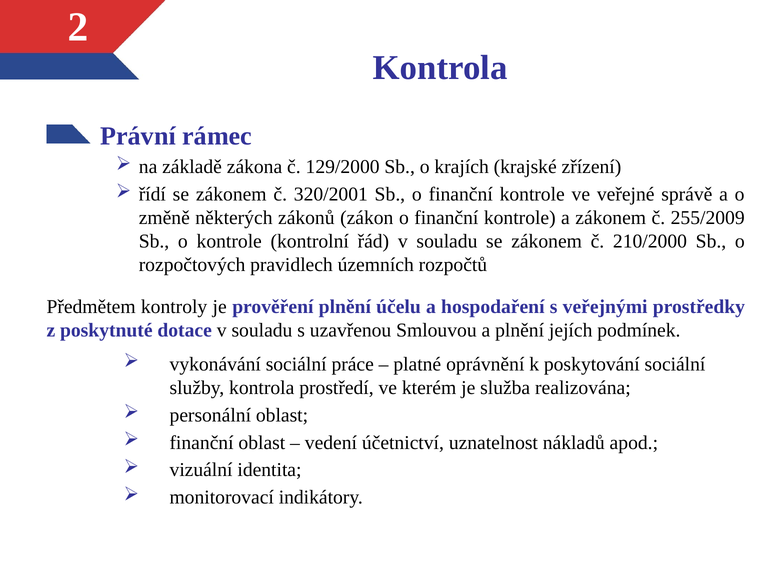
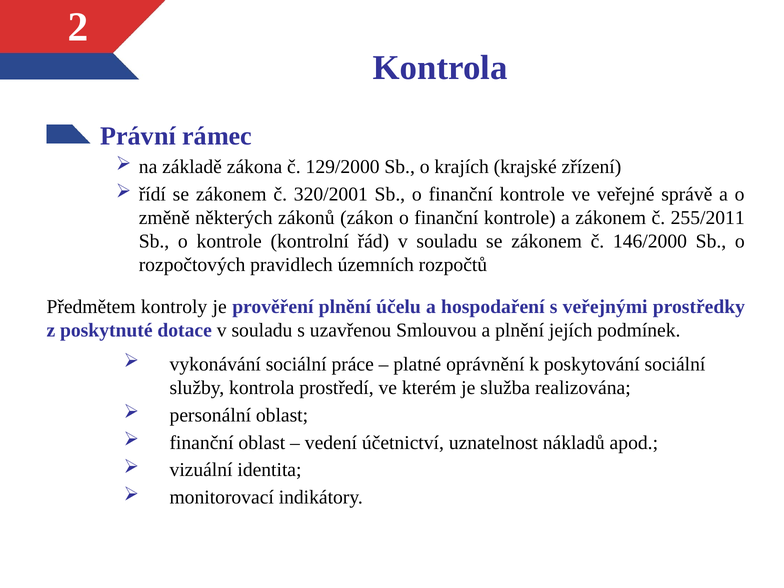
255/2009: 255/2009 -> 255/2011 (708, 218)
210/2000: 210/2000 -> 146/2000 (650, 241)
